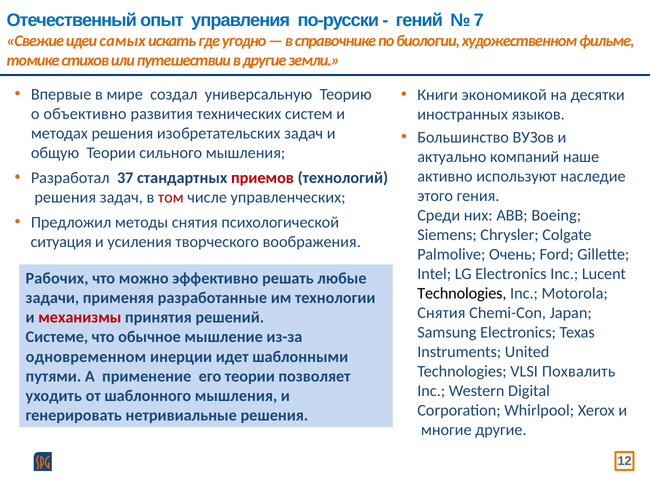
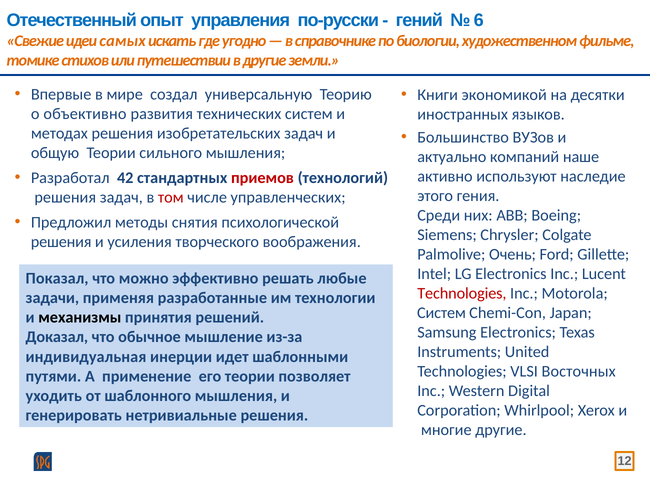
7: 7 -> 6 (479, 20)
37: 37 -> 42 (125, 178)
ситуация: ситуация -> решения (61, 241)
Рабочих: Рабочих -> Показал (57, 278)
Technologies colour: black -> red (462, 293)
Снятия: Снятия -> Систем (442, 313)
механизмы colour: red -> black (80, 317)
Системе: Системе -> Доказал (57, 337)
одновременном: одновременном -> индивидуальная (86, 356)
Похвалить: Похвалить -> Восточных (579, 371)
